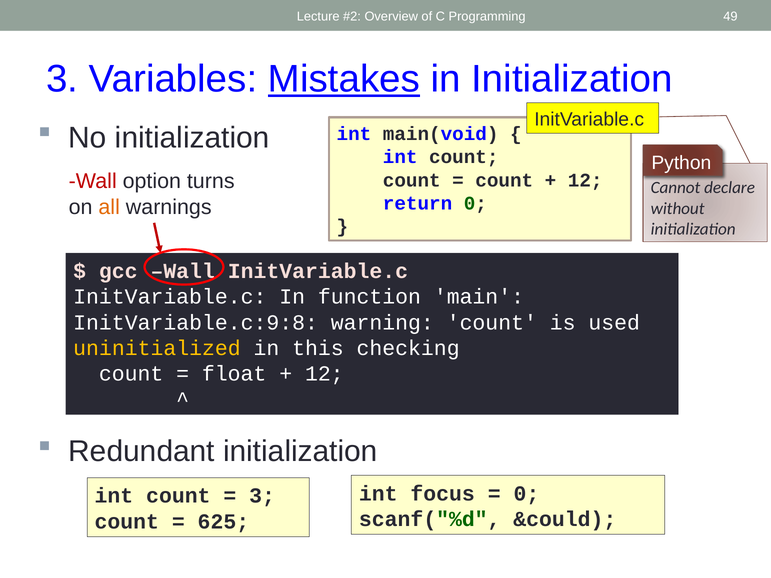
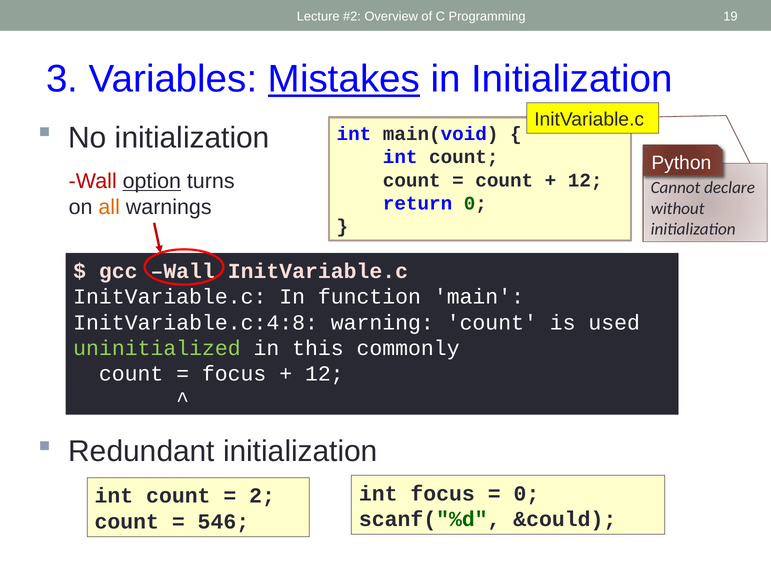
49: 49 -> 19 (730, 16)
option underline: none -> present (152, 181)
InitVariable.c:9:8: InitVariable.c:9:8 -> InitVariable.c:4:8 (196, 323)
uninitialized colour: yellow -> light green (157, 348)
checking: checking -> commonly (408, 348)
float: float -> focus (234, 374)
3: 3 -> 2 (262, 496)
625: 625 -> 546 (223, 522)
